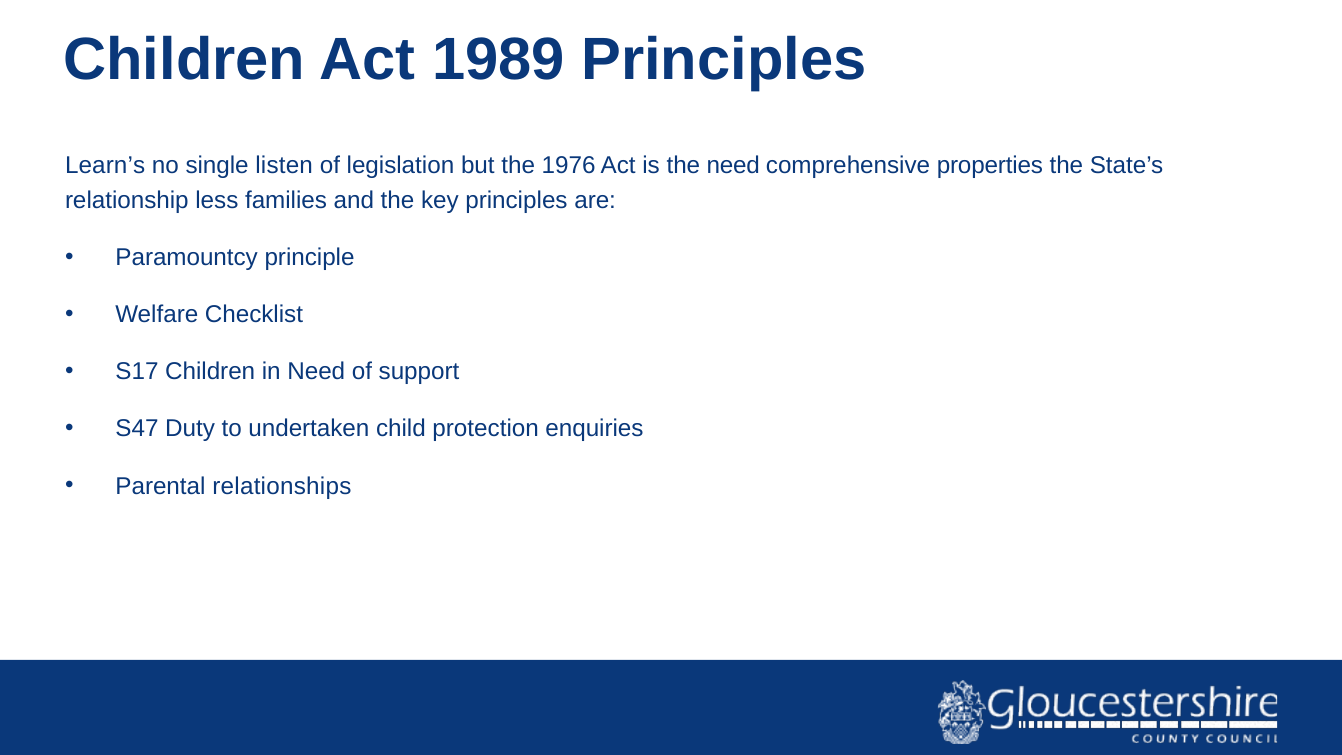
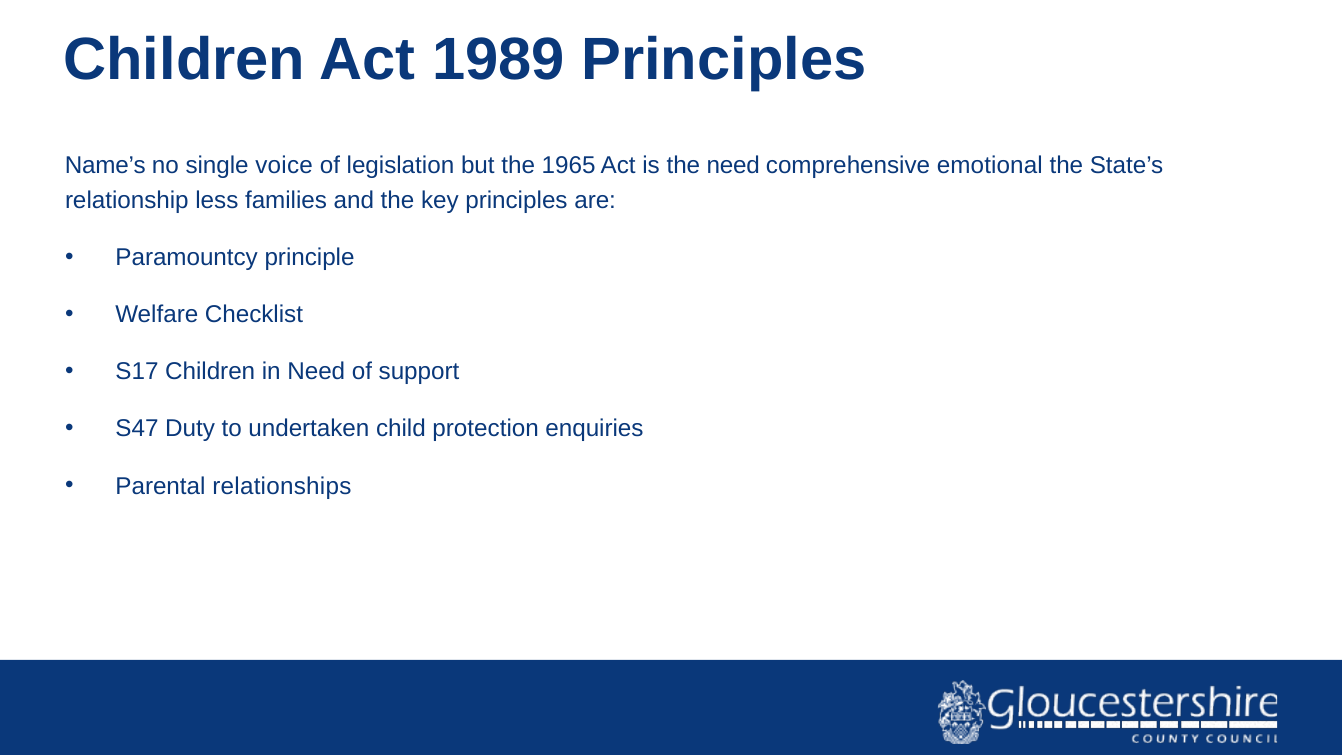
Learn’s: Learn’s -> Name’s (105, 166)
listen: listen -> voice (284, 166)
1976: 1976 -> 1965 (569, 166)
properties: properties -> emotional (990, 166)
